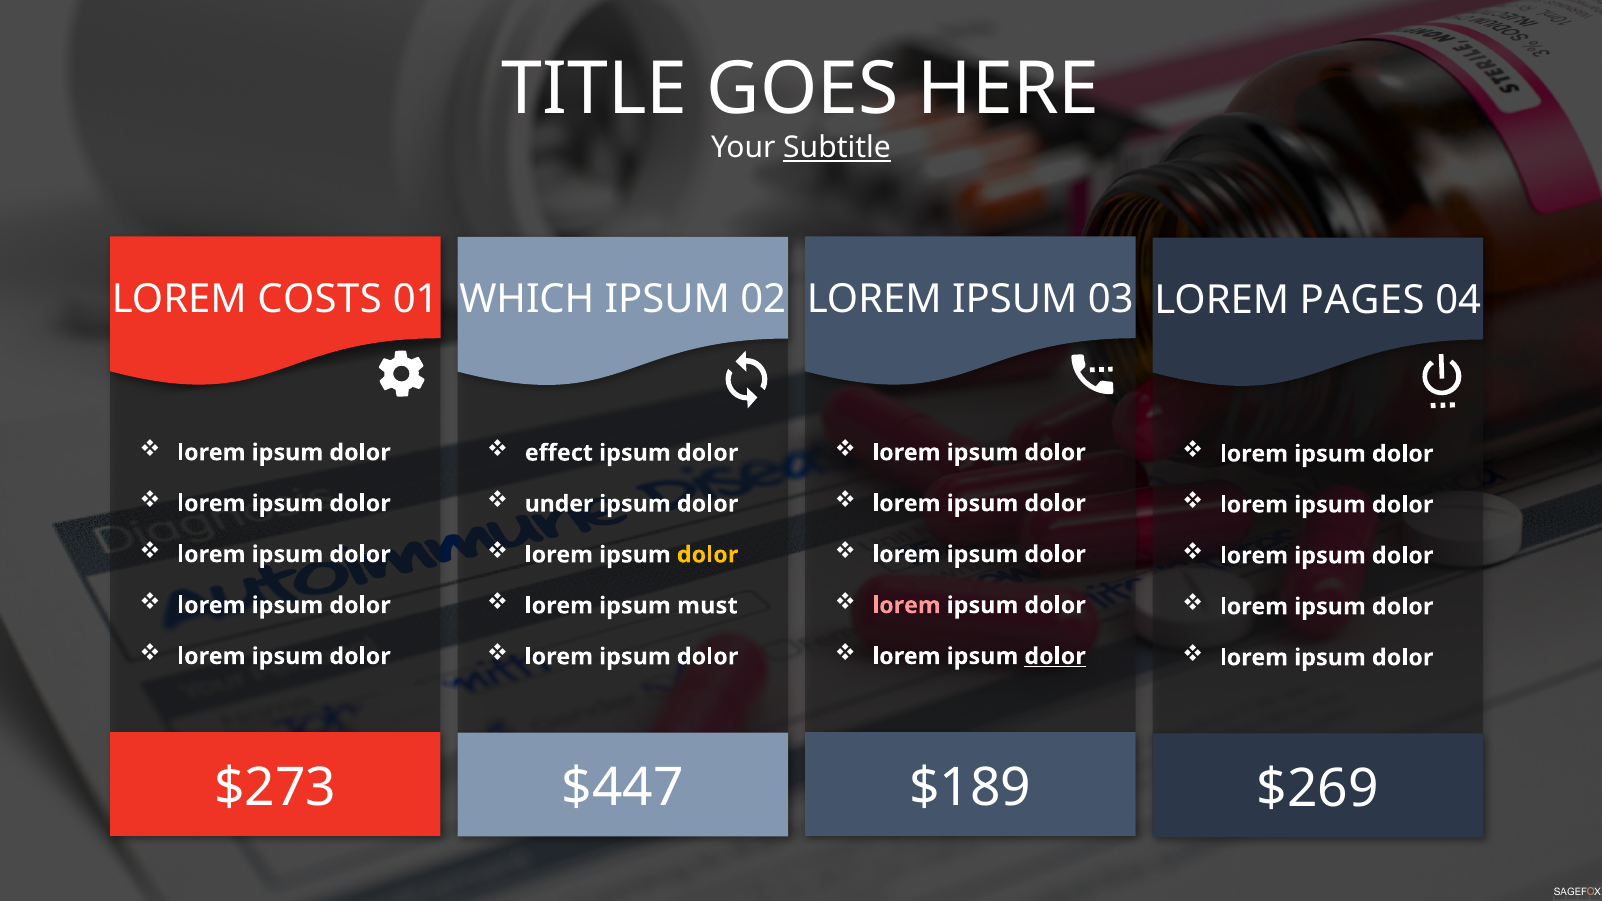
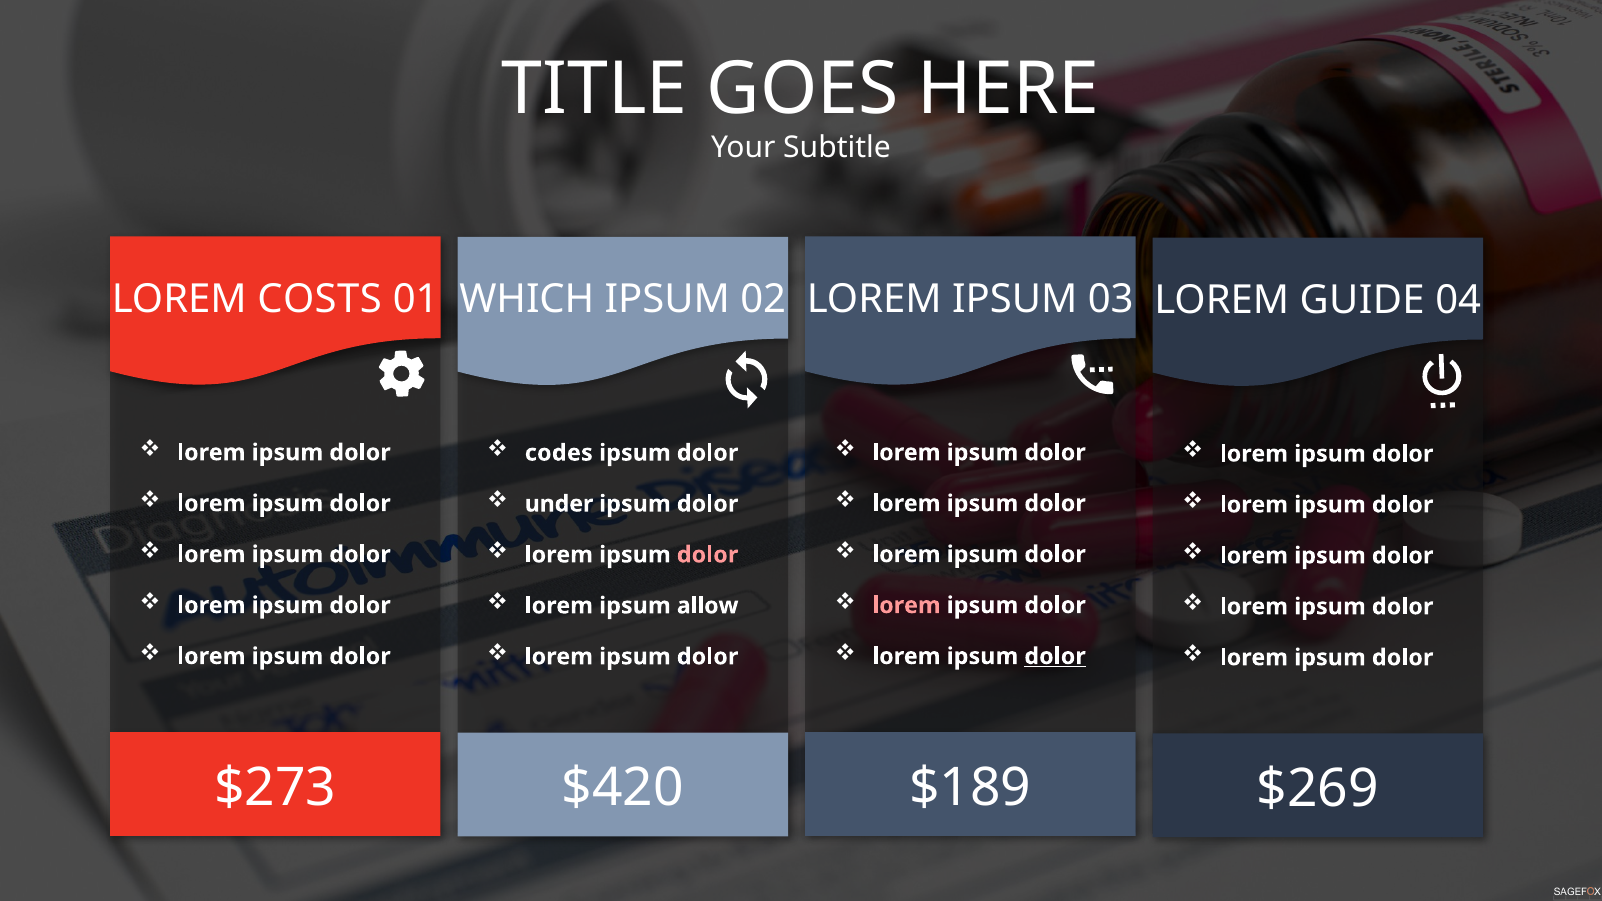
Subtitle underline: present -> none (837, 148)
PAGES: PAGES -> GUIDE (1362, 301)
effect: effect -> codes (559, 453)
dolor colour: yellow -> pink (708, 555)
must: must -> allow (708, 606)
$447: $447 -> $420 (623, 788)
